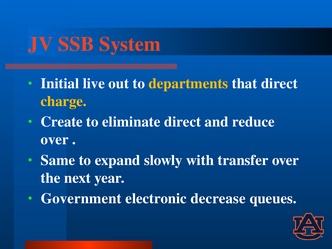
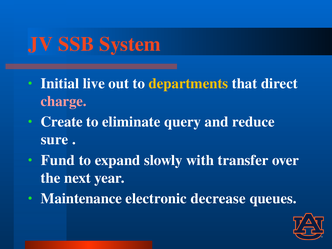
charge colour: yellow -> pink (64, 101)
eliminate direct: direct -> query (183, 122)
over: over -> sure (55, 140)
Same: Same -> Fund (58, 160)
Government: Government -> Maintenance (81, 199)
